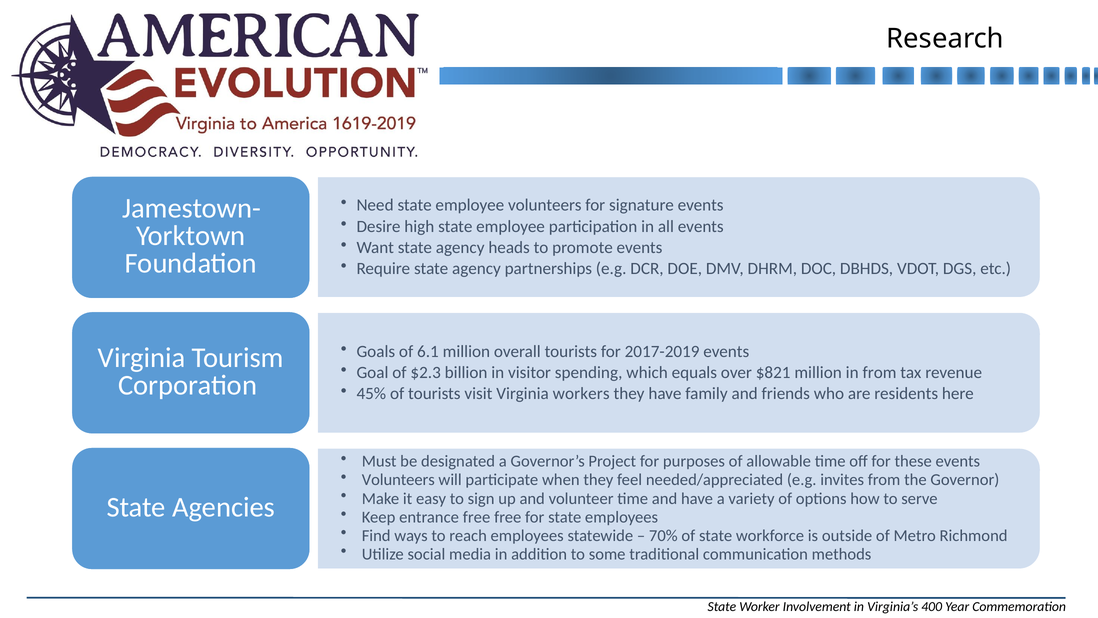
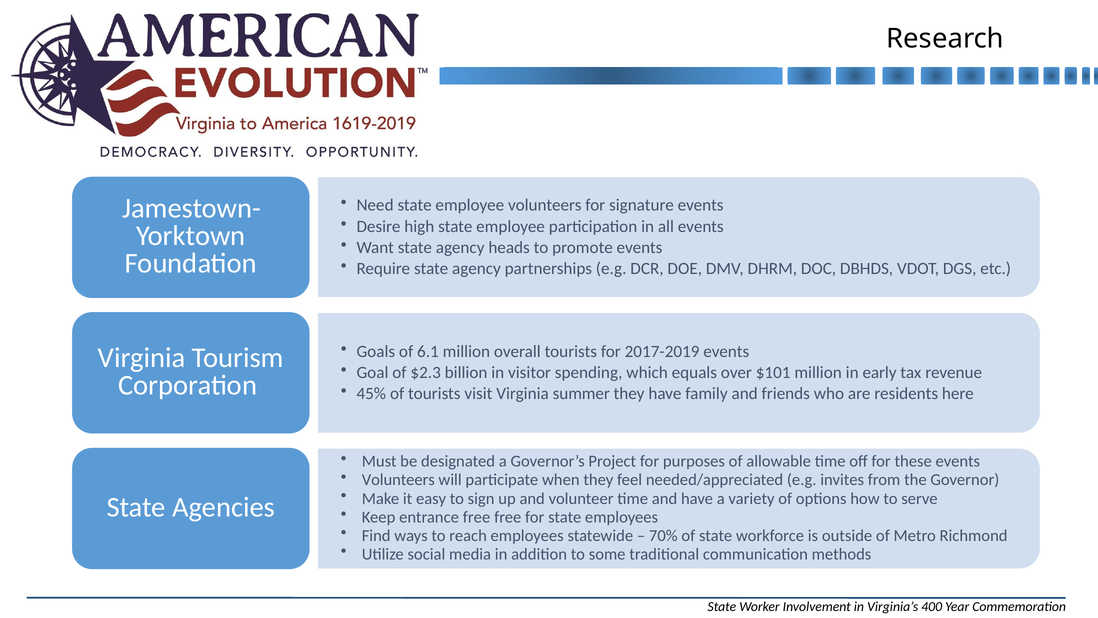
$821: $821 -> $101 (773, 372)
in from: from -> early (880, 372)
workers: workers -> summer (581, 393)
